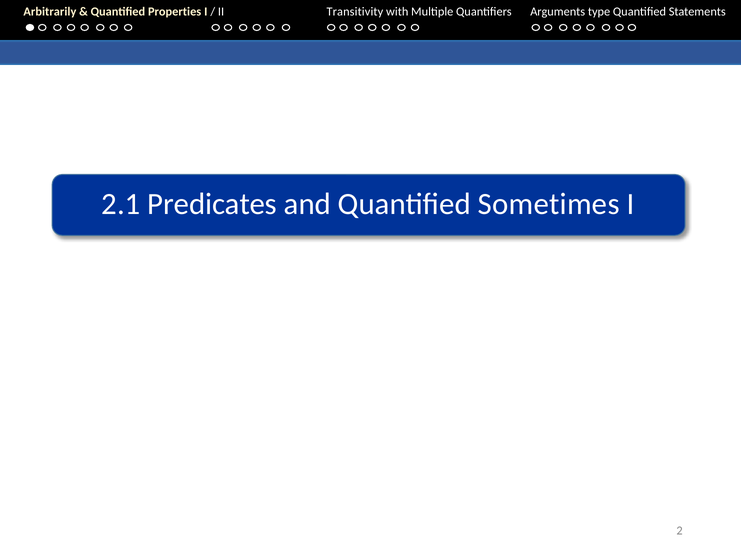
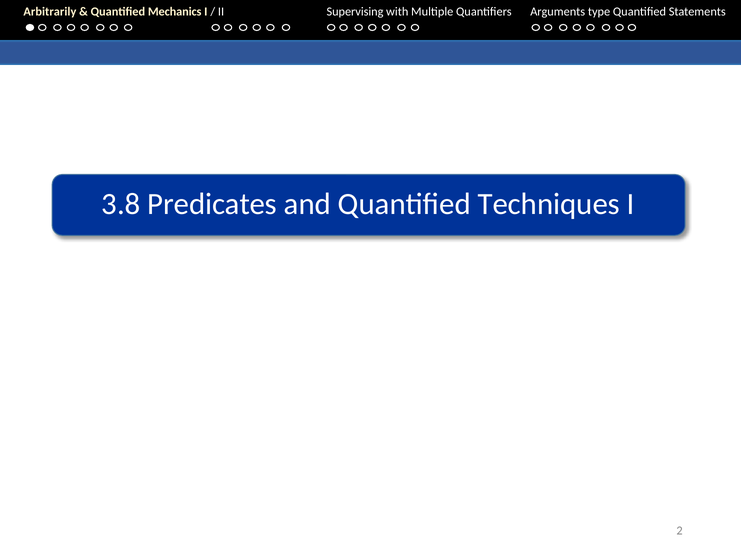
Properties: Properties -> Mechanics (175, 12)
Transitivity: Transitivity -> Supervising (355, 12)
2.1: 2.1 -> 3.8 (121, 204)
Sometimes: Sometimes -> Techniques (549, 204)
